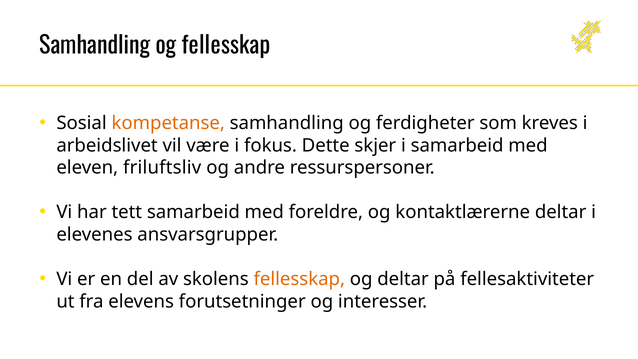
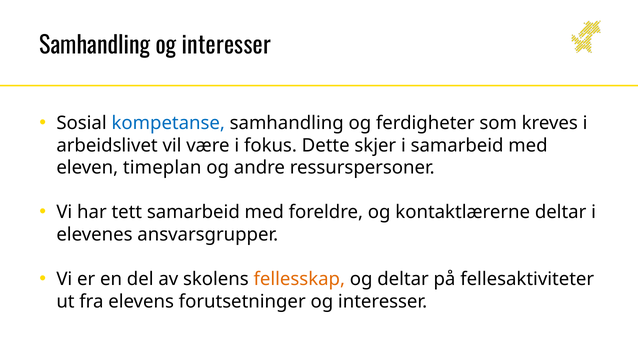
Samhandling og fellesskap: fellesskap -> interesser (226, 46)
kompetanse colour: orange -> blue (168, 123)
friluftsliv: friluftsliv -> timeplan (162, 168)
